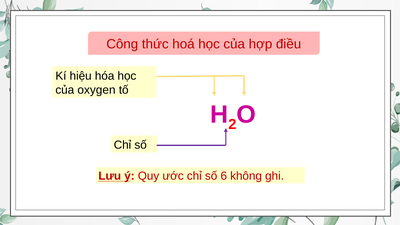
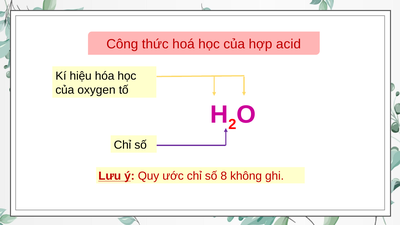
điều: điều -> acid (289, 44)
6: 6 -> 8 (224, 176)
